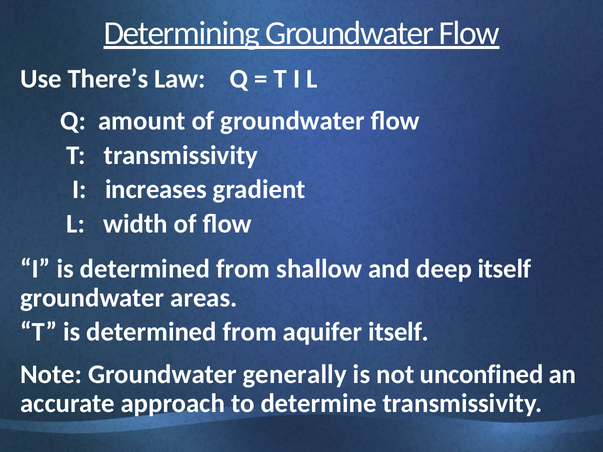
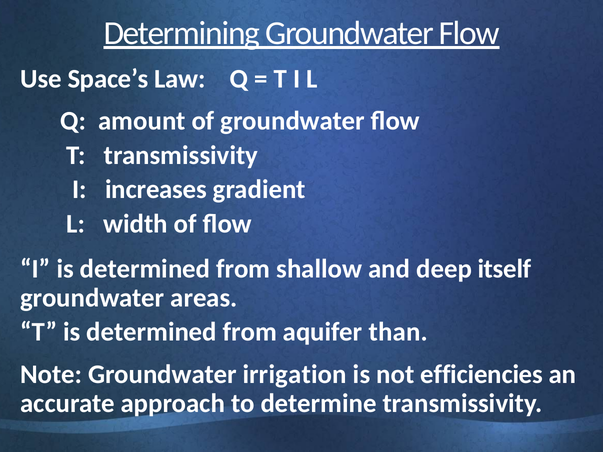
There’s: There’s -> Space’s (108, 79)
aquifer itself: itself -> than (398, 332)
generally: generally -> irrigation (295, 375)
unconfined: unconfined -> efficiencies (482, 375)
